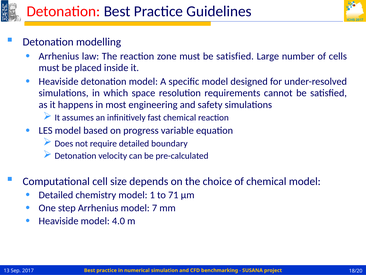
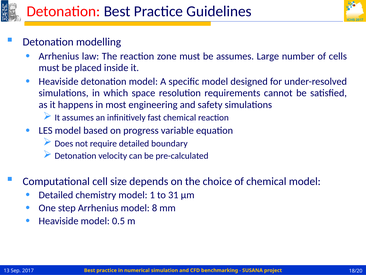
must be satisfied: satisfied -> assumes (235, 56)
71: 71 -> 31 (173, 195)
7: 7 -> 8 (155, 208)
4.0: 4.0 -> 0.5 (118, 221)
